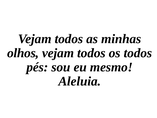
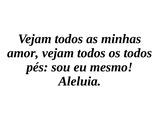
olhos: olhos -> amor (23, 53)
